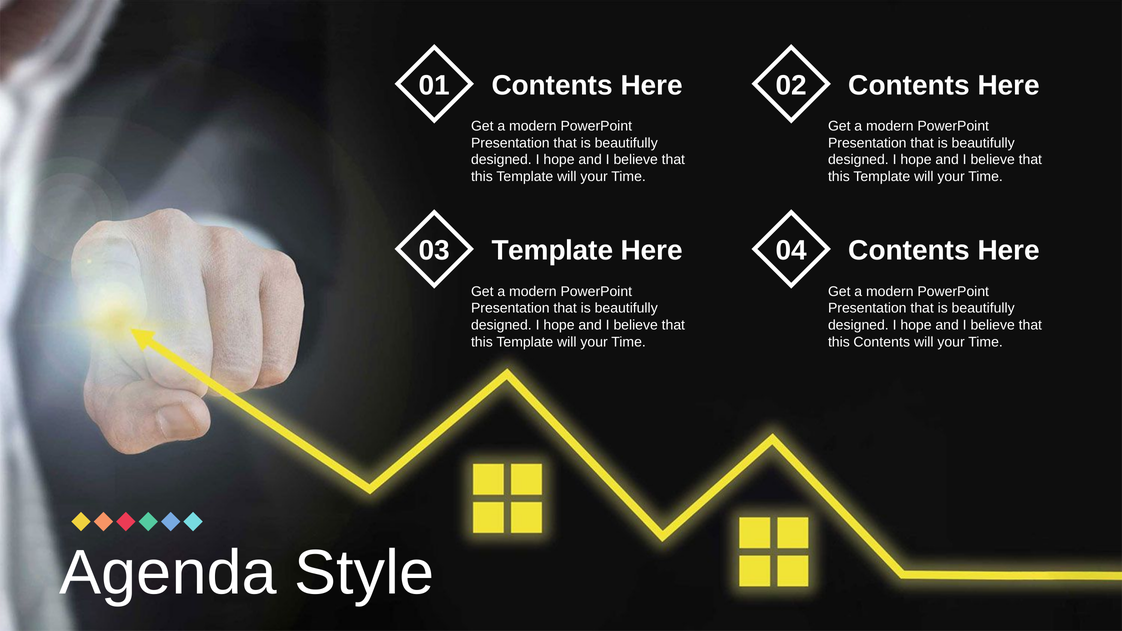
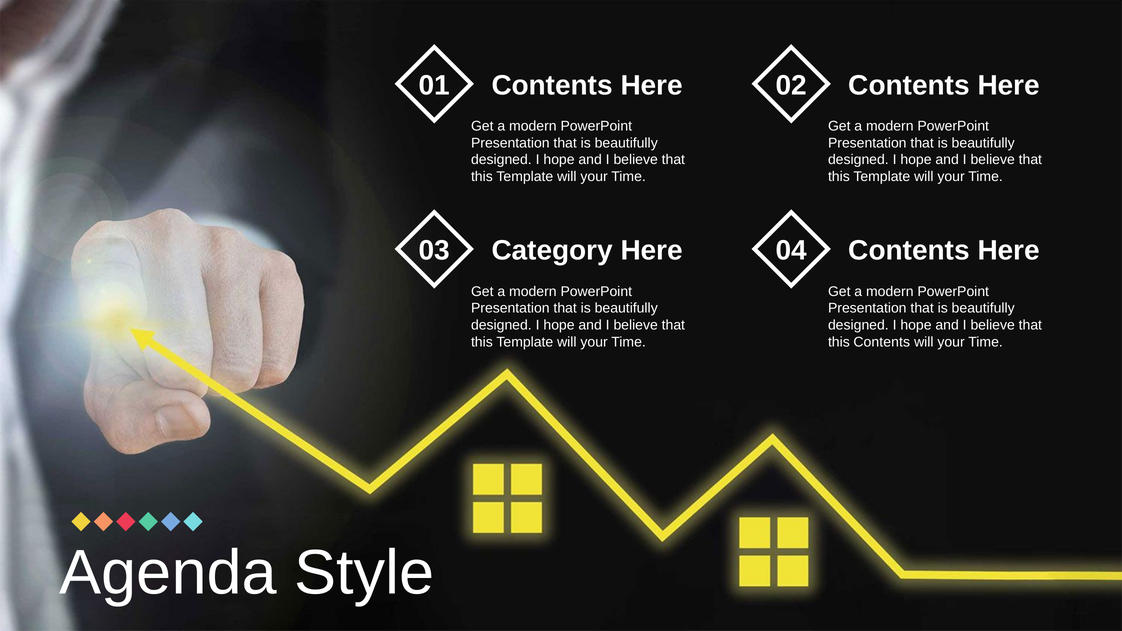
Template: Template -> Category (552, 251)
